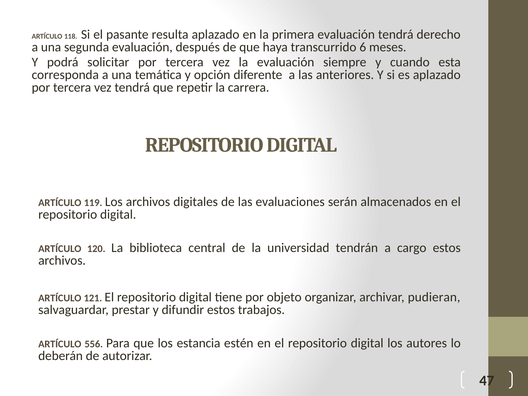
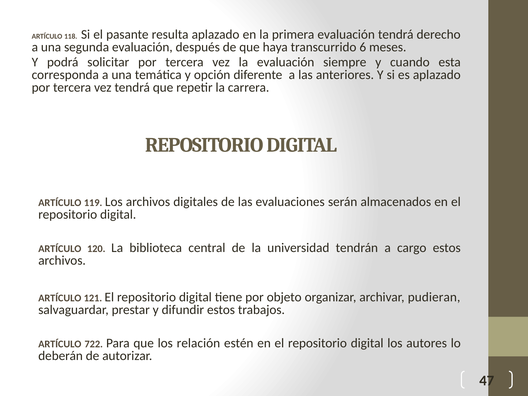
556: 556 -> 722 (94, 344)
estancia: estancia -> relación (198, 343)
